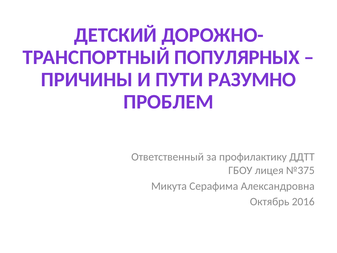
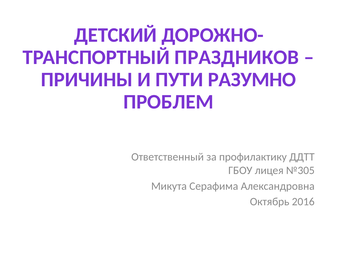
ПОПУЛЯРНЫХ: ПОПУЛЯРНЫХ -> ПРАЗДНИКОВ (237, 57)
№375: №375 -> №305 (300, 170)
